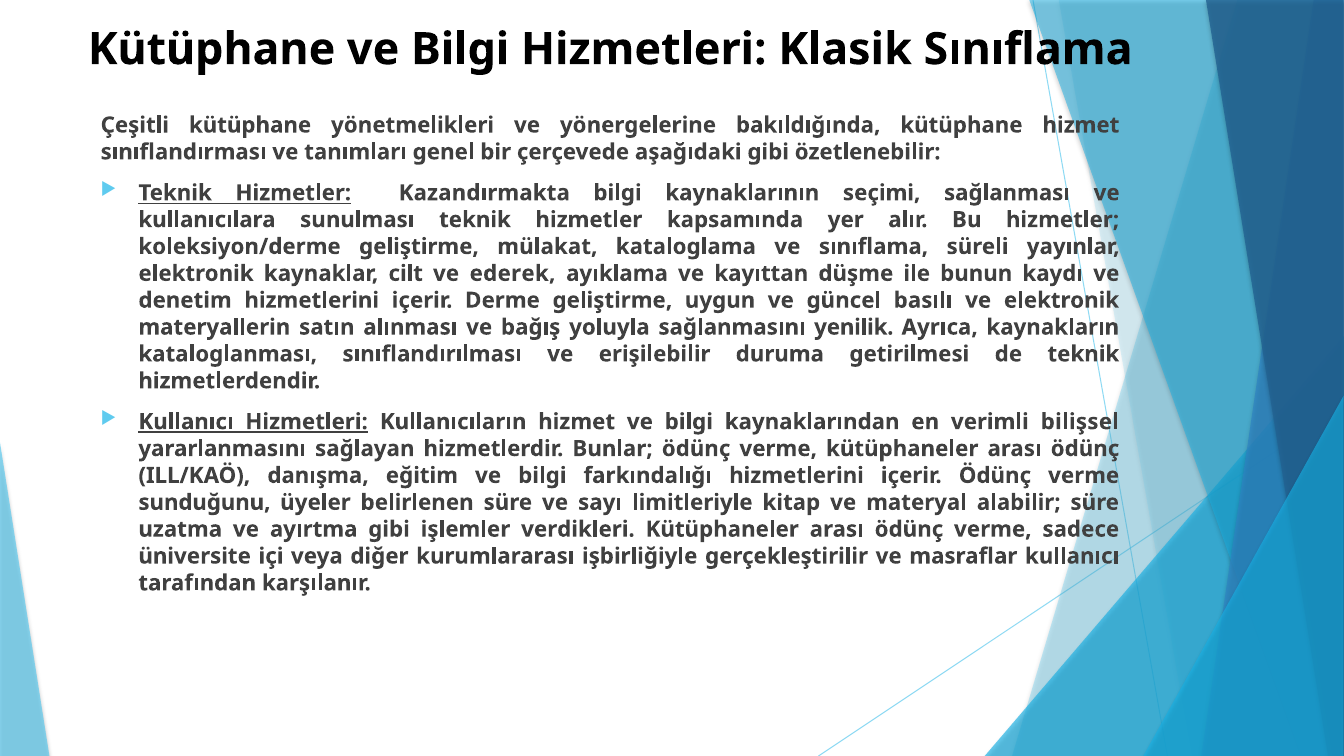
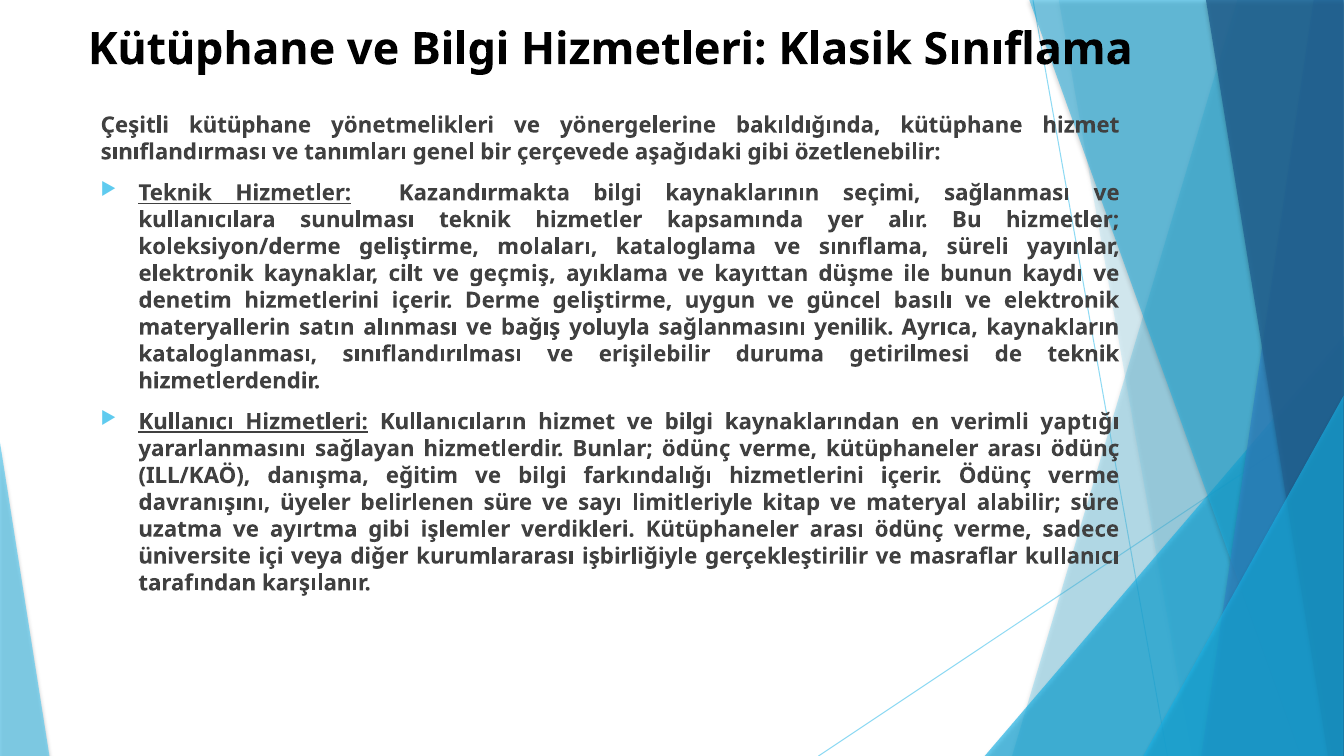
mülakat: mülakat -> molaları (547, 247)
ederek: ederek -> geçmiş (512, 273)
bilişsel: bilişsel -> yaptığı (1080, 422)
sunduğunu: sunduğunu -> davranışını (204, 502)
